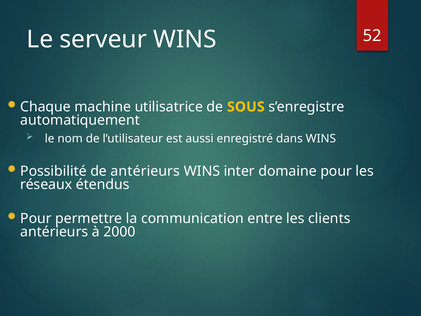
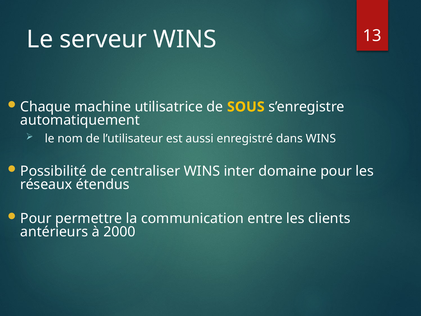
52: 52 -> 13 (372, 36)
de antérieurs: antérieurs -> centraliser (145, 171)
